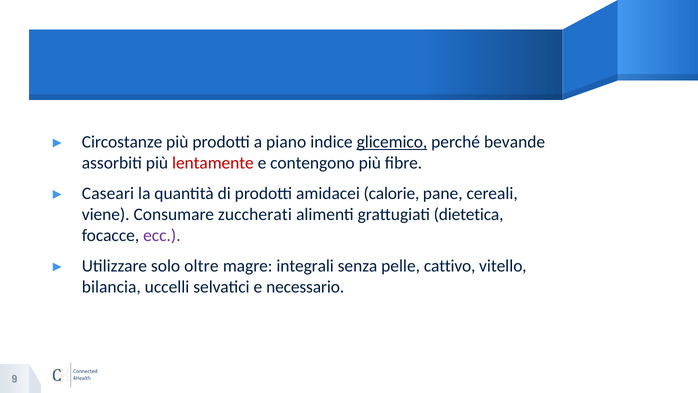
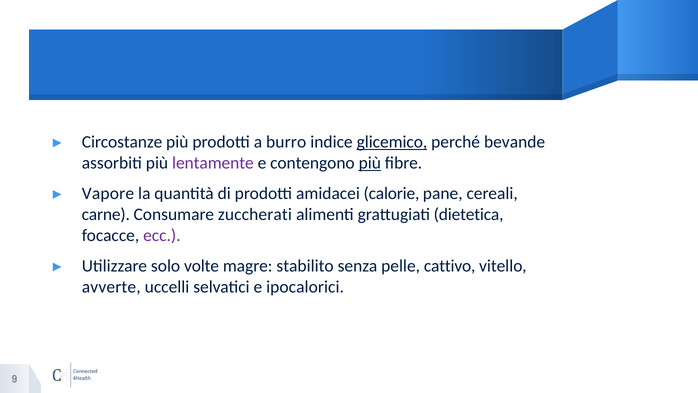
piano: piano -> burro (286, 142)
lentamente colour: red -> purple (213, 163)
più underline: none -> present (370, 163)
Caseari: Caseari -> Vapore (108, 193)
viene: viene -> carne (106, 214)
oltre: oltre -> volte (202, 266)
integrali: integrali -> stabilito (305, 266)
bilancia: bilancia -> avverte (111, 287)
necessario: necessario -> ipocalorici (305, 287)
